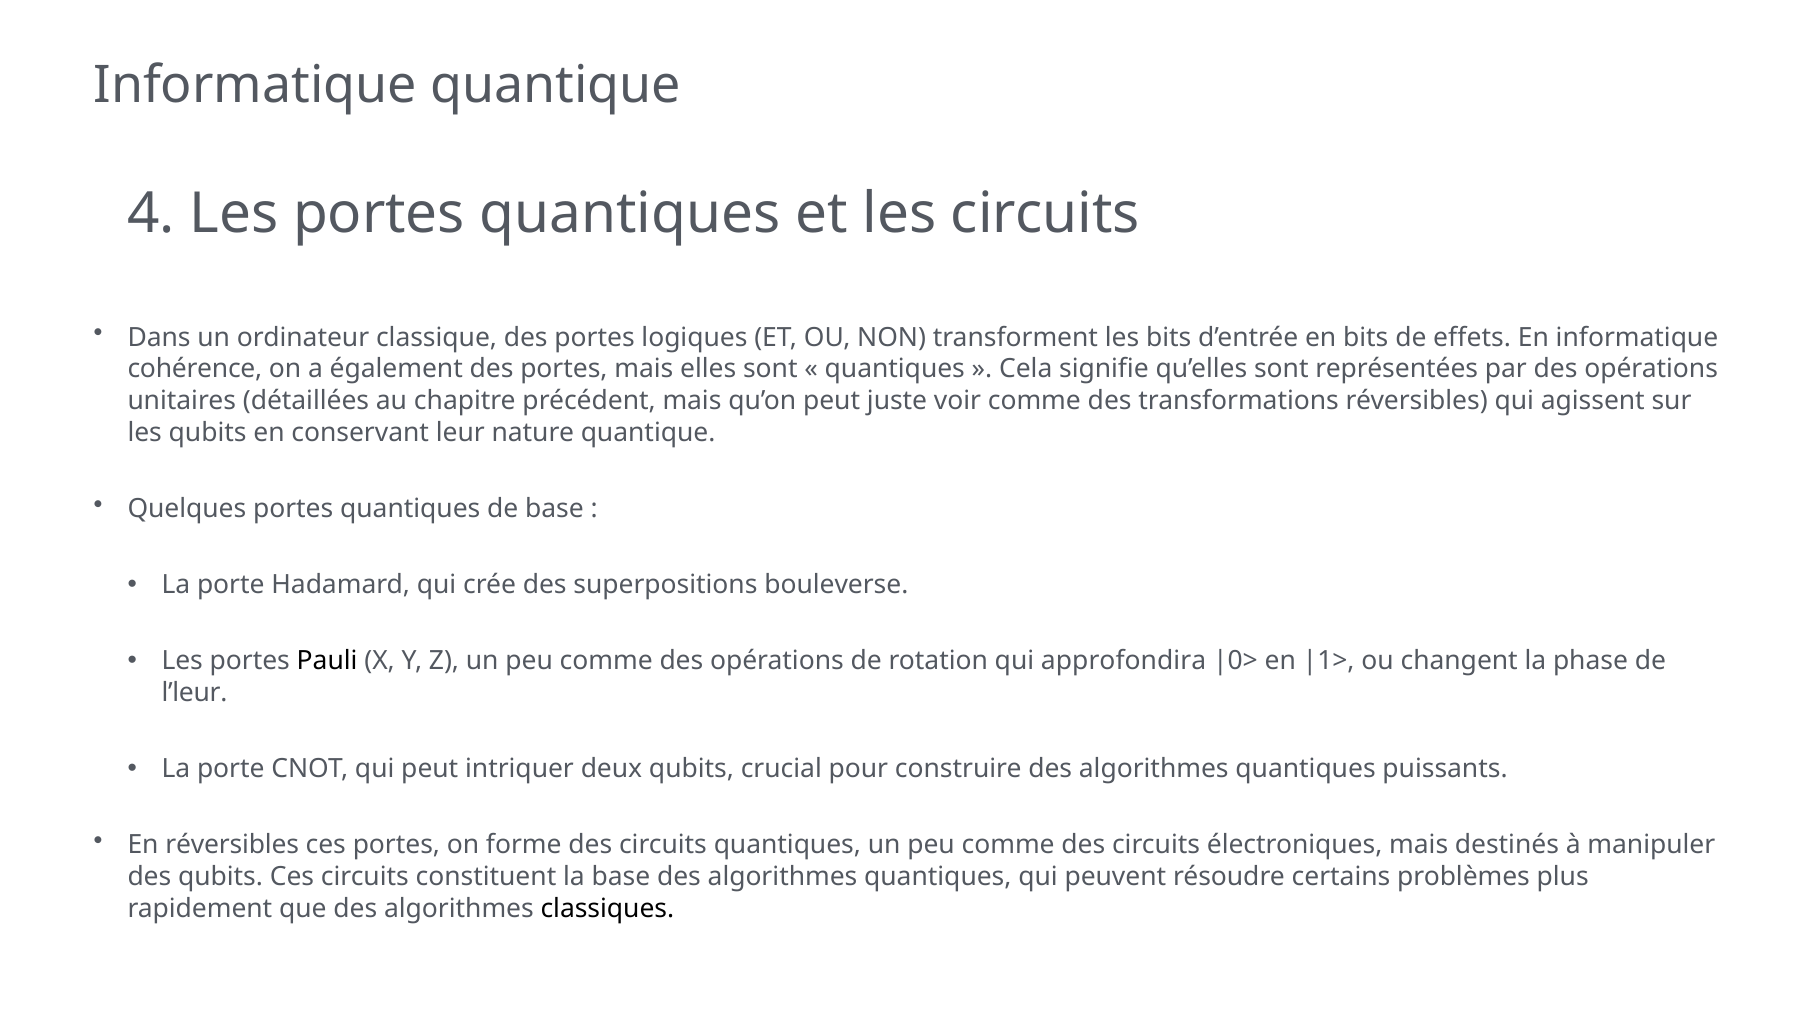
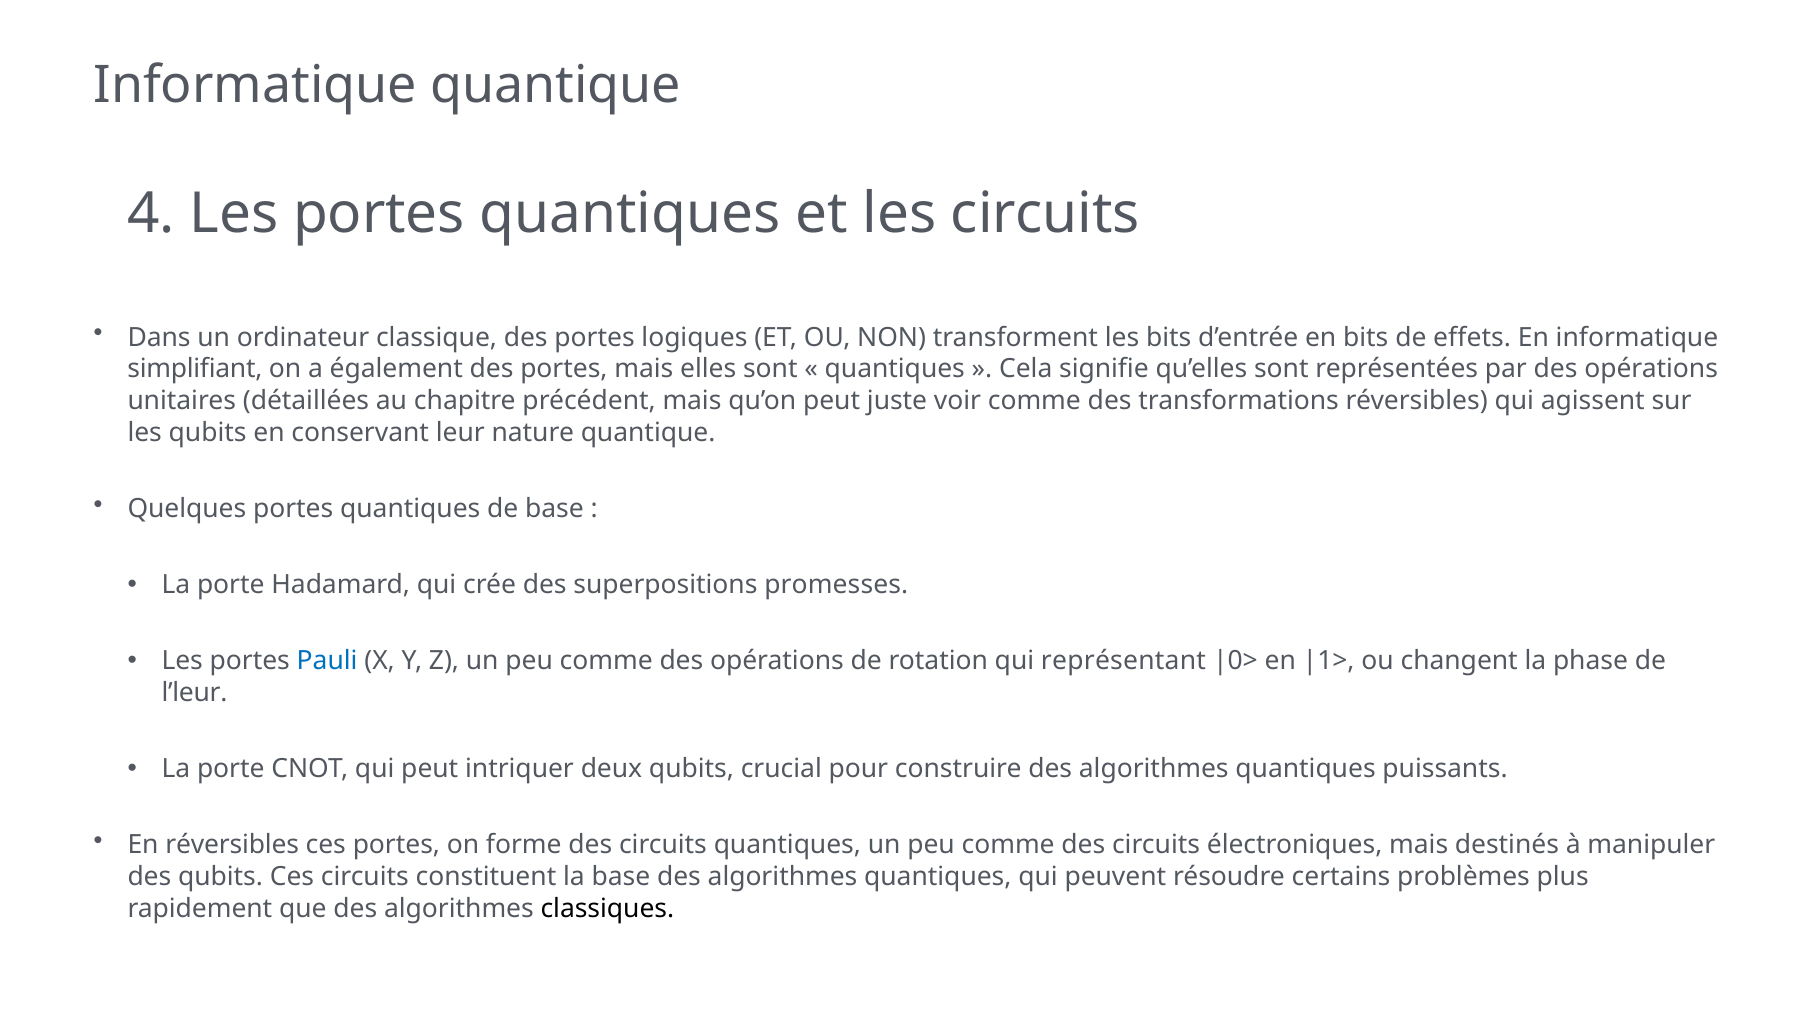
cohérence: cohérence -> simplifiant (195, 369)
bouleverse: bouleverse -> promesses (836, 585)
Pauli colour: black -> blue (327, 661)
approfondira: approfondira -> représentant (1123, 661)
